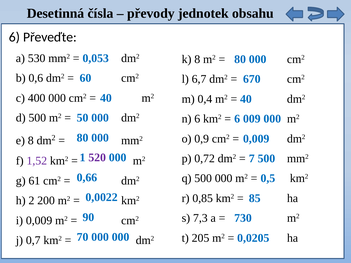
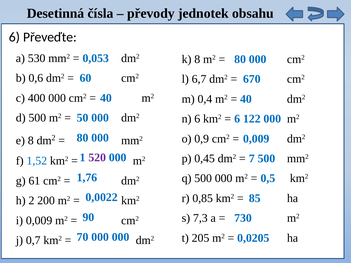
009: 009 -> 122 (252, 119)
0,72: 0,72 -> 0,45 (205, 159)
1,52 colour: purple -> blue (37, 161)
0,66: 0,66 -> 1,76 (87, 178)
